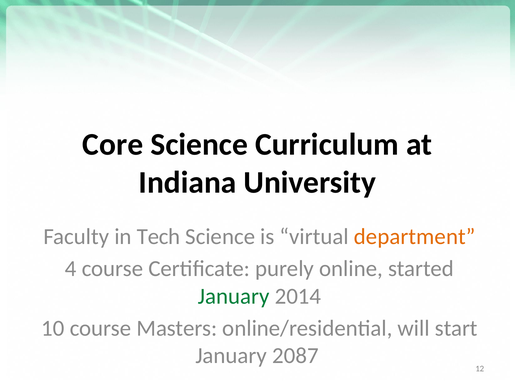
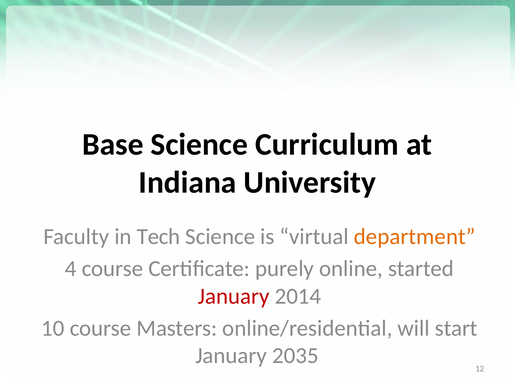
Core: Core -> Base (113, 145)
January colour: green -> red (234, 296)
2087: 2087 -> 2035 (295, 356)
